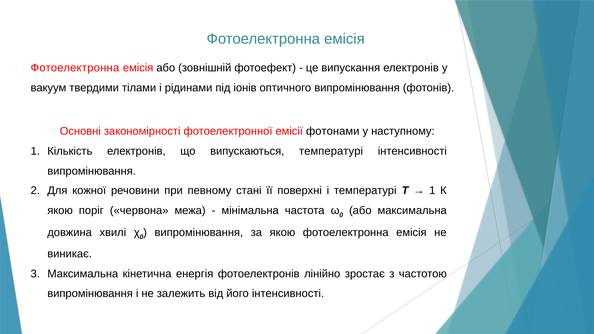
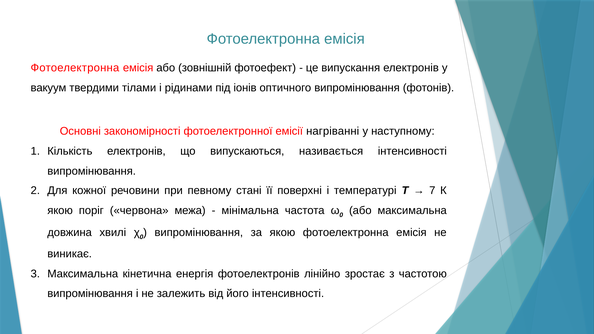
фотонами: фотонами -> нагріванні (333, 131)
випускаються температурі: температурі -> називається (331, 151)
1: 1 -> 7 (432, 191)
